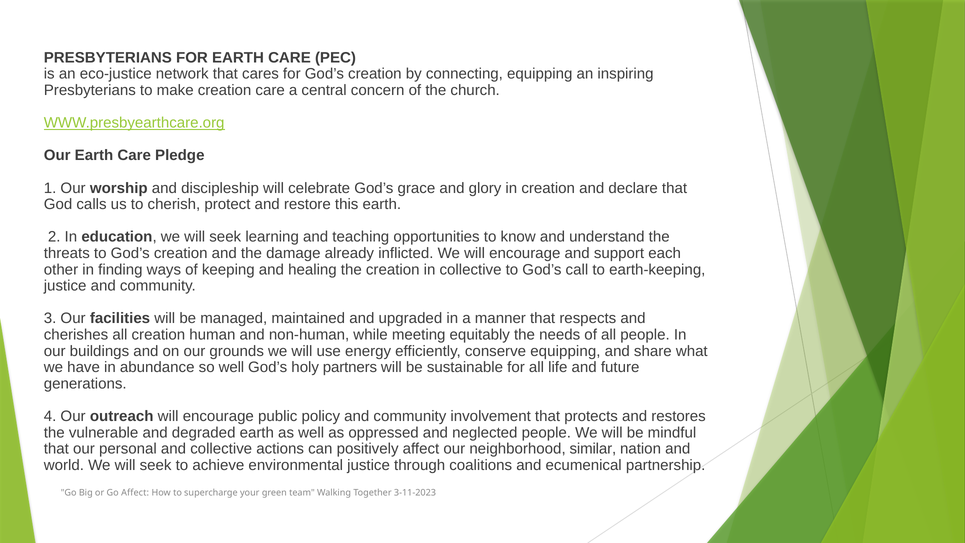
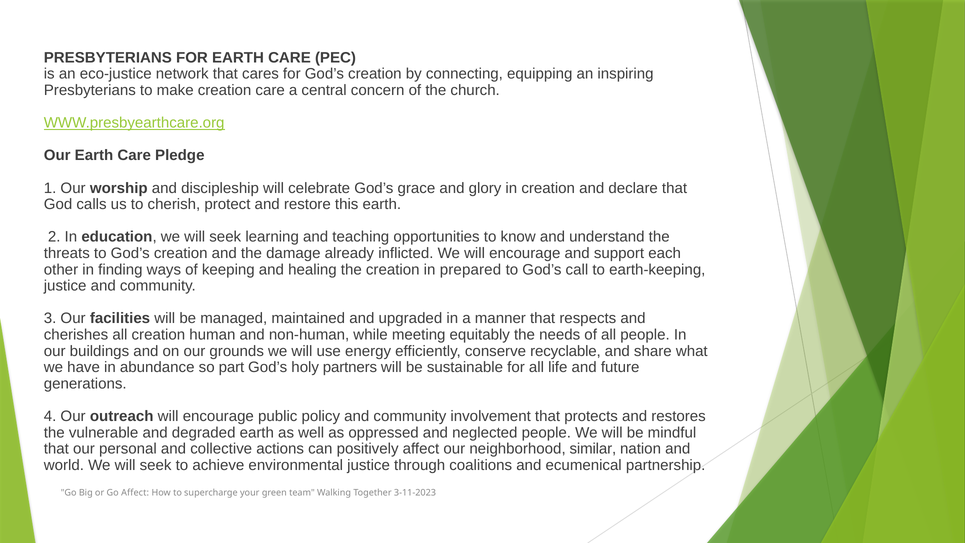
in collective: collective -> prepared (470, 269)
conserve equipping: equipping -> recyclable (566, 351)
so well: well -> part (231, 367)
